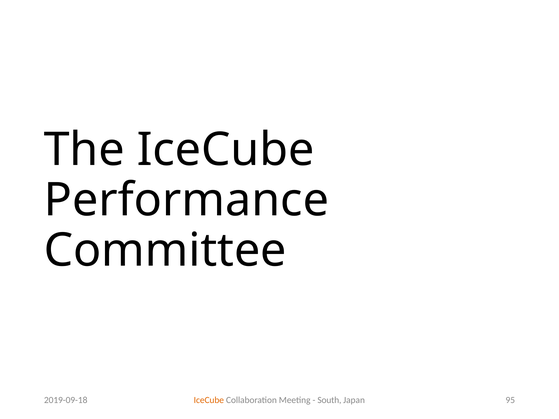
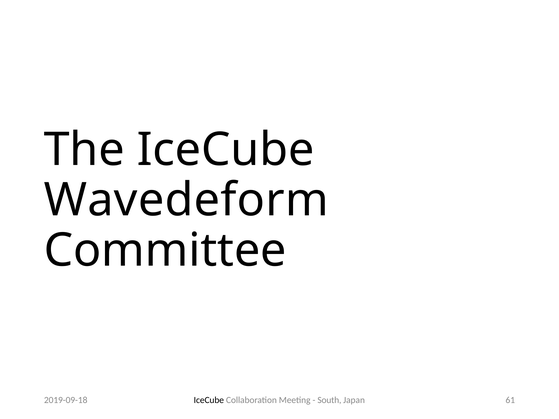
Performance: Performance -> Wavedeform (186, 200)
IceCube colour: orange -> black (209, 400)
95: 95 -> 61 (510, 400)
